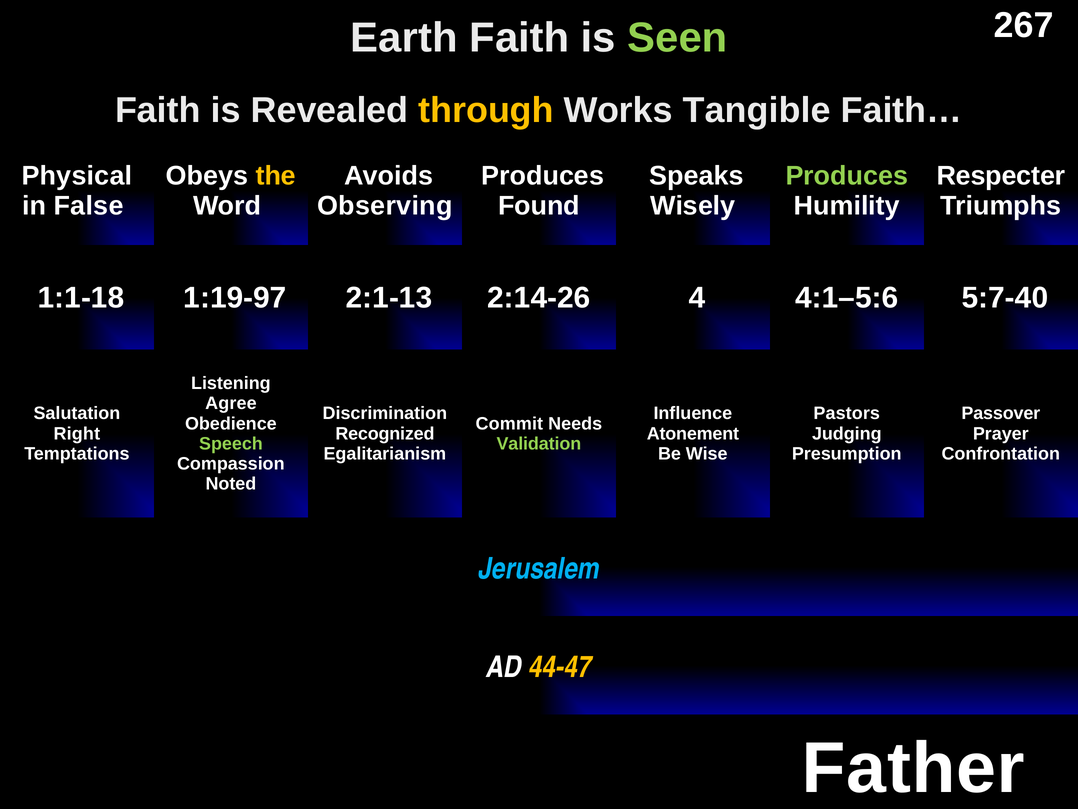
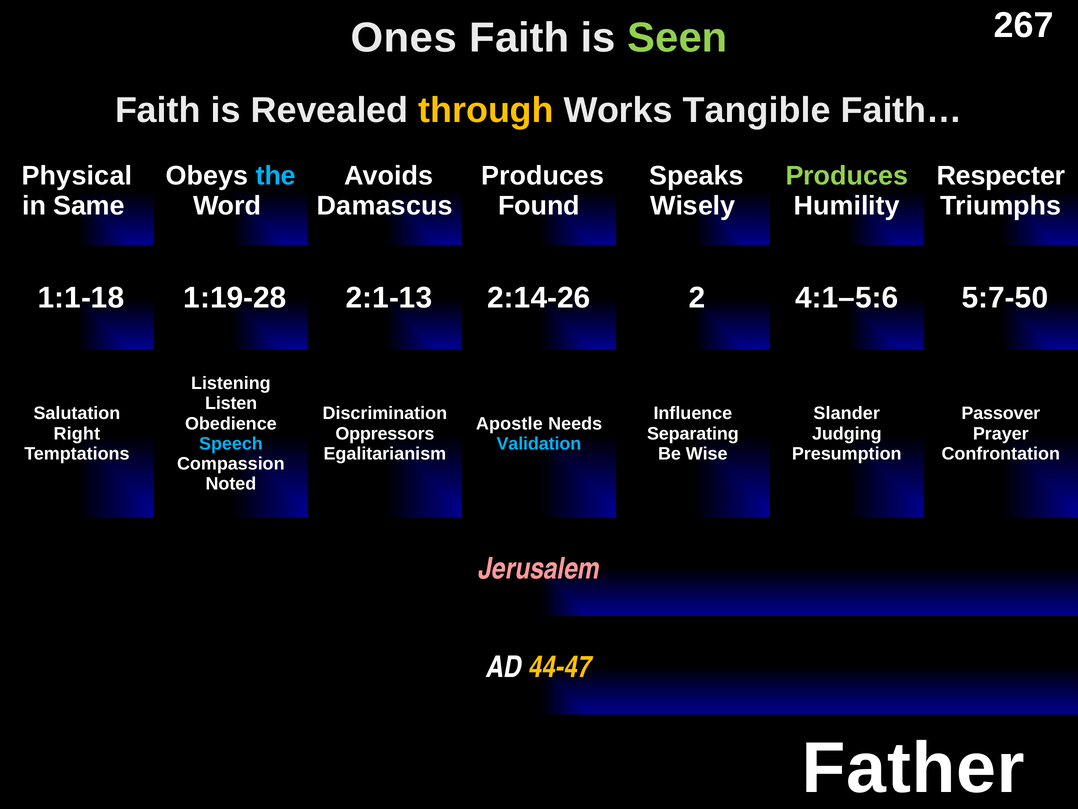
Earth: Earth -> Ones (404, 38)
the colour: yellow -> light blue (276, 176)
False: False -> Same (89, 206)
Observing: Observing -> Damascus (385, 206)
1:19-97: 1:19-97 -> 1:19-28 (235, 298)
4: 4 -> 2 (697, 298)
5:7-40: 5:7-40 -> 5:7-50 (1005, 298)
Agree: Agree -> Listen (231, 403)
Pastors: Pastors -> Slander (847, 413)
Commit: Commit -> Apostle (509, 423)
Recognized: Recognized -> Oppressors (385, 433)
Atonement: Atonement -> Separating (693, 433)
Speech colour: light green -> light blue (231, 443)
Validation colour: light green -> light blue (539, 443)
Jerusalem colour: light blue -> pink (539, 568)
